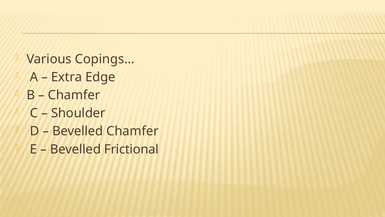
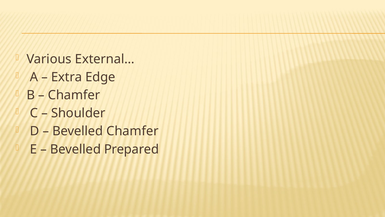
Copings…: Copings… -> External… (105, 59)
Frictional: Frictional -> Prepared (131, 149)
